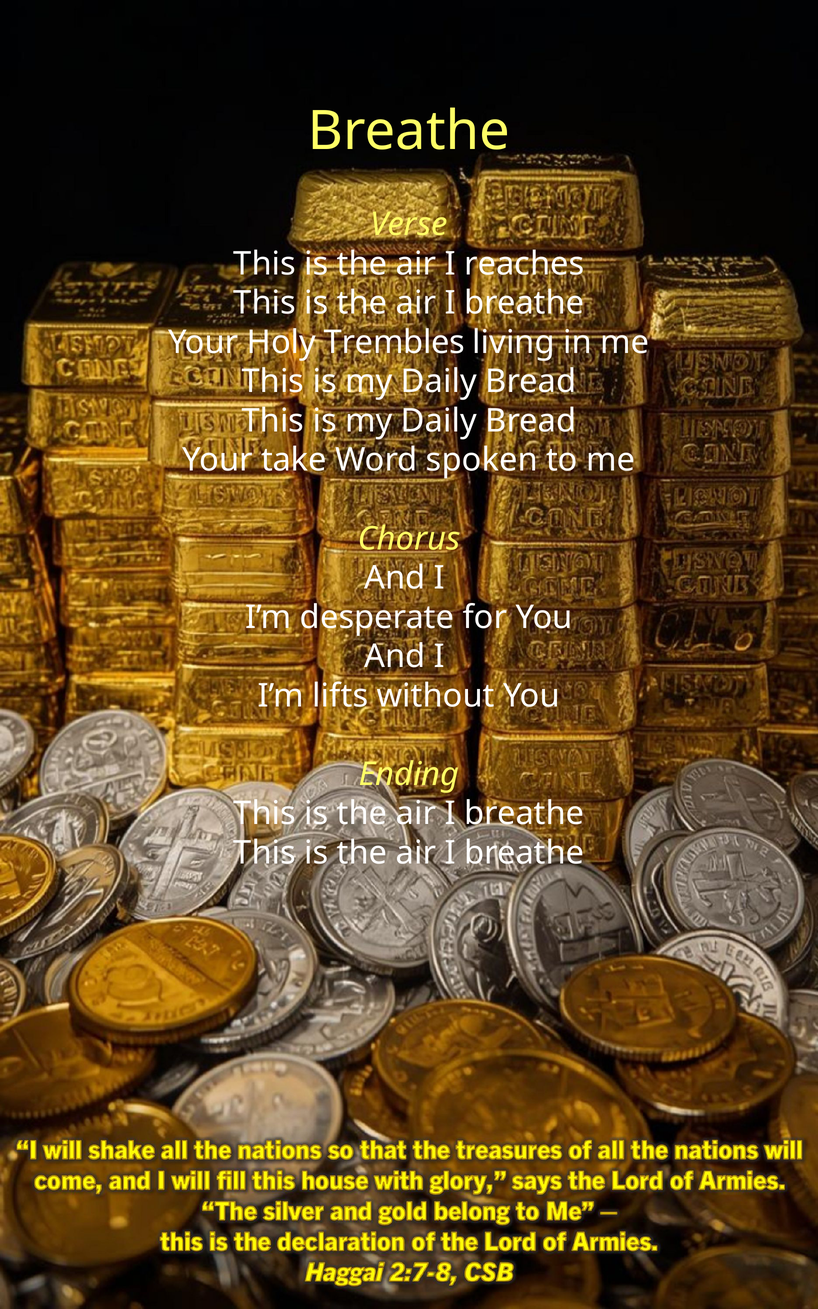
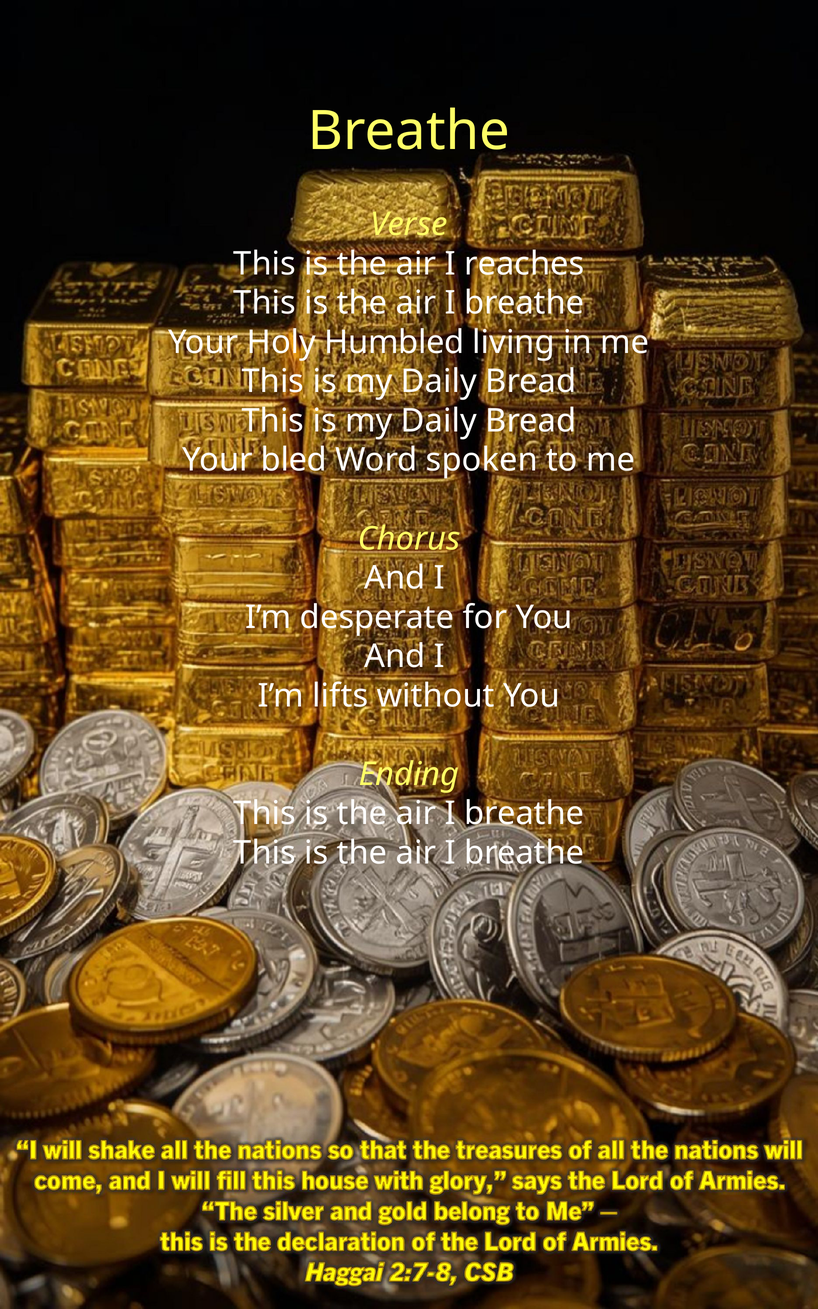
Trembles: Trembles -> Humbled (394, 342)
take: take -> bled (294, 460)
